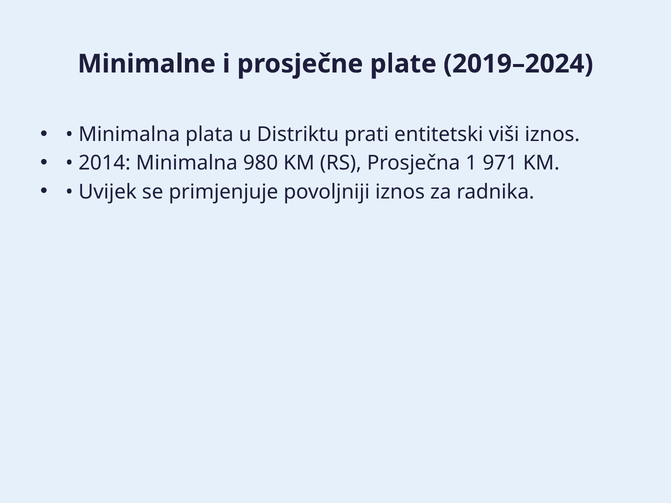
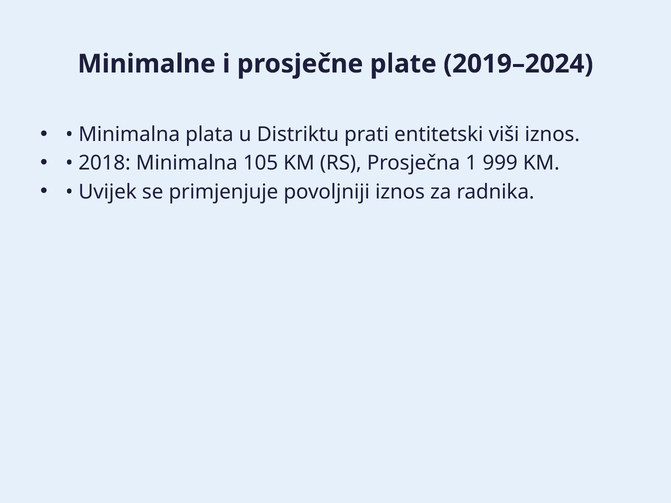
2014: 2014 -> 2018 (105, 163)
980: 980 -> 105 (261, 163)
971: 971 -> 999 (500, 163)
